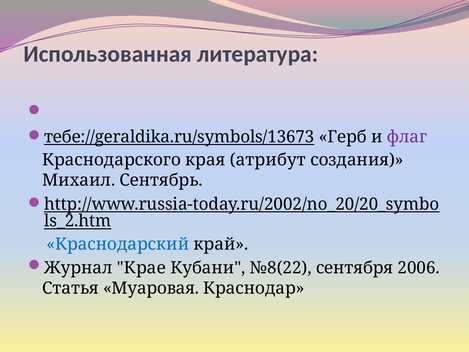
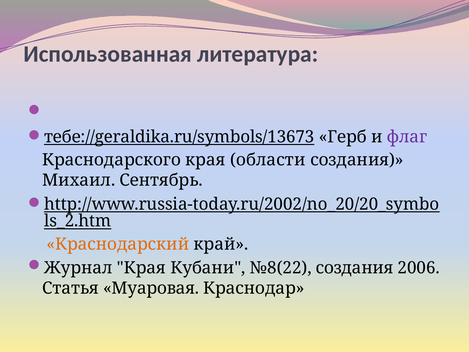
атрибут: атрибут -> области (268, 160)
Краснодарский colour: blue -> orange (118, 244)
Журнал Крае: Крае -> Края (141, 268)
№8(22 сентября: сентября -> создания (355, 268)
